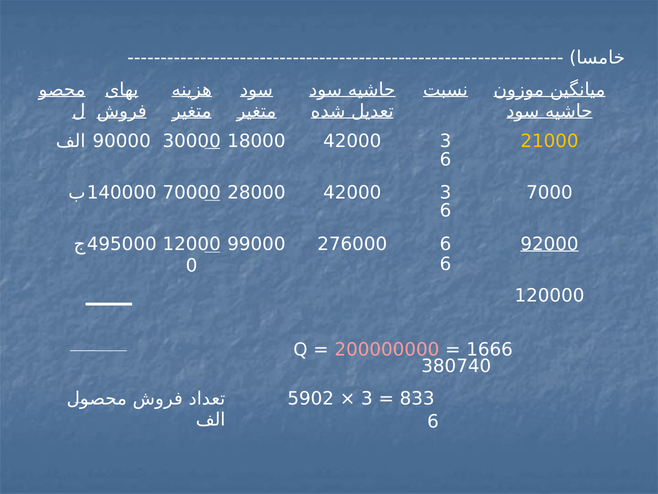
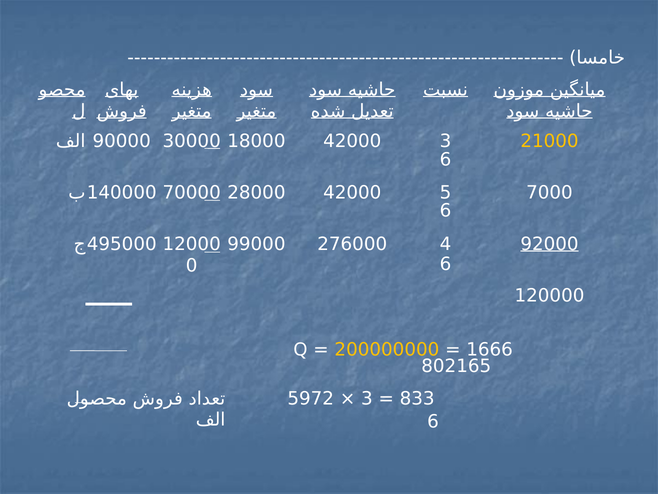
28000 42000 3: 3 -> 5 (446, 193)
276000 6: 6 -> 4 (446, 244)
200000000 colour: pink -> yellow (387, 349)
380740: 380740 -> 802165 (456, 366)
5902: 5902 -> 5972 (311, 398)
